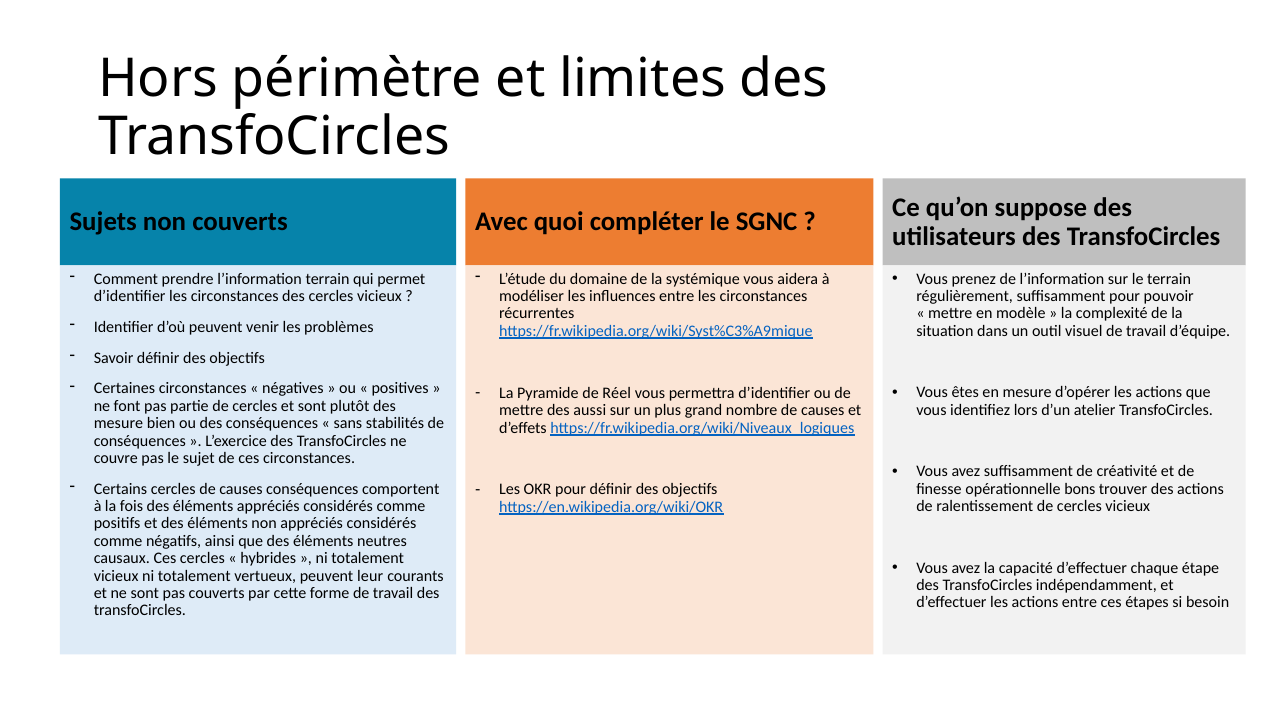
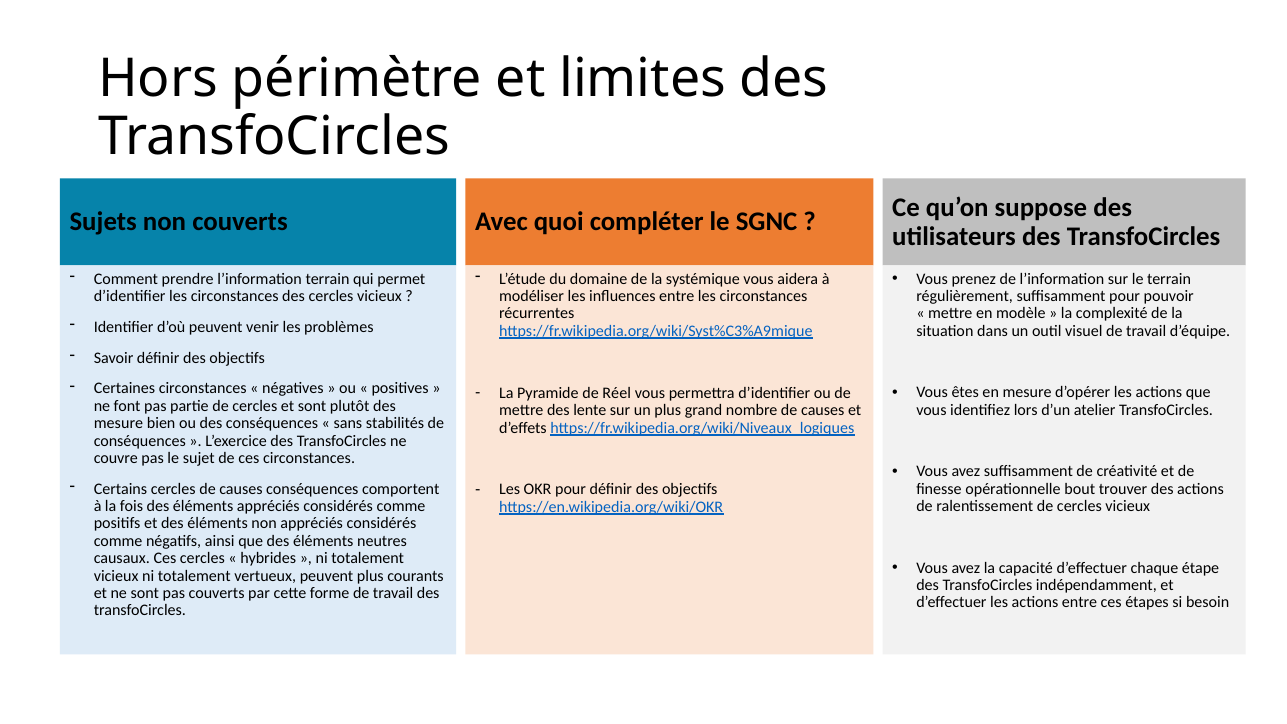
aussi: aussi -> lente (590, 410)
bons: bons -> bout (1080, 489)
peuvent leur: leur -> plus (370, 576)
